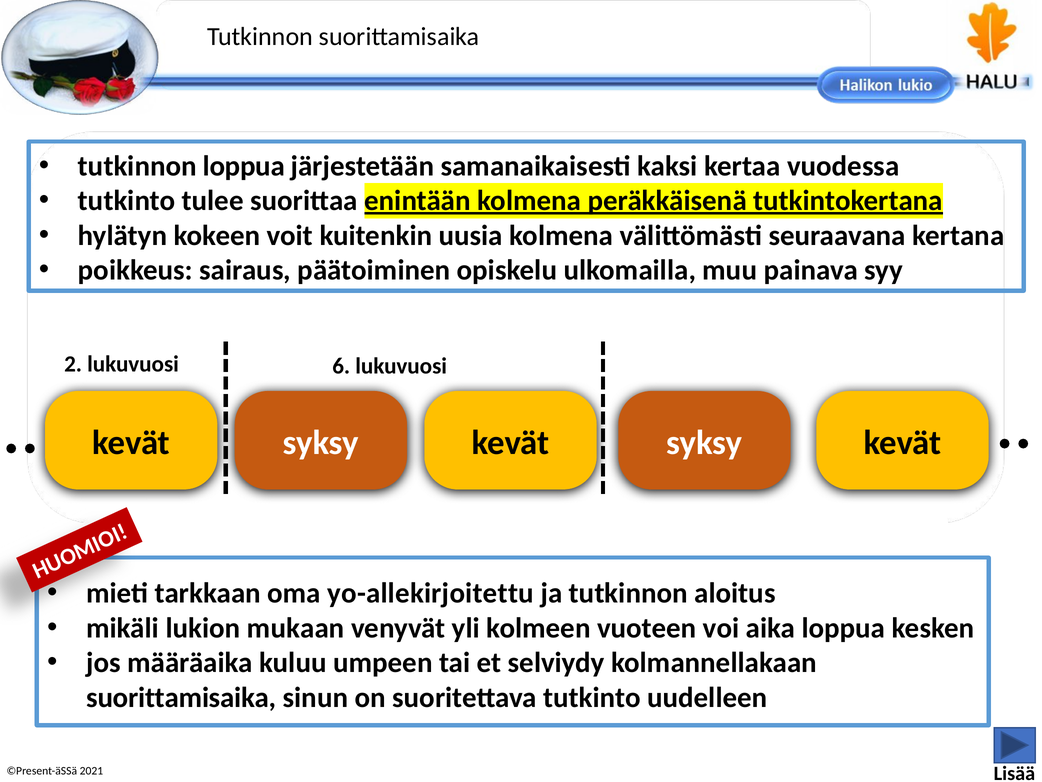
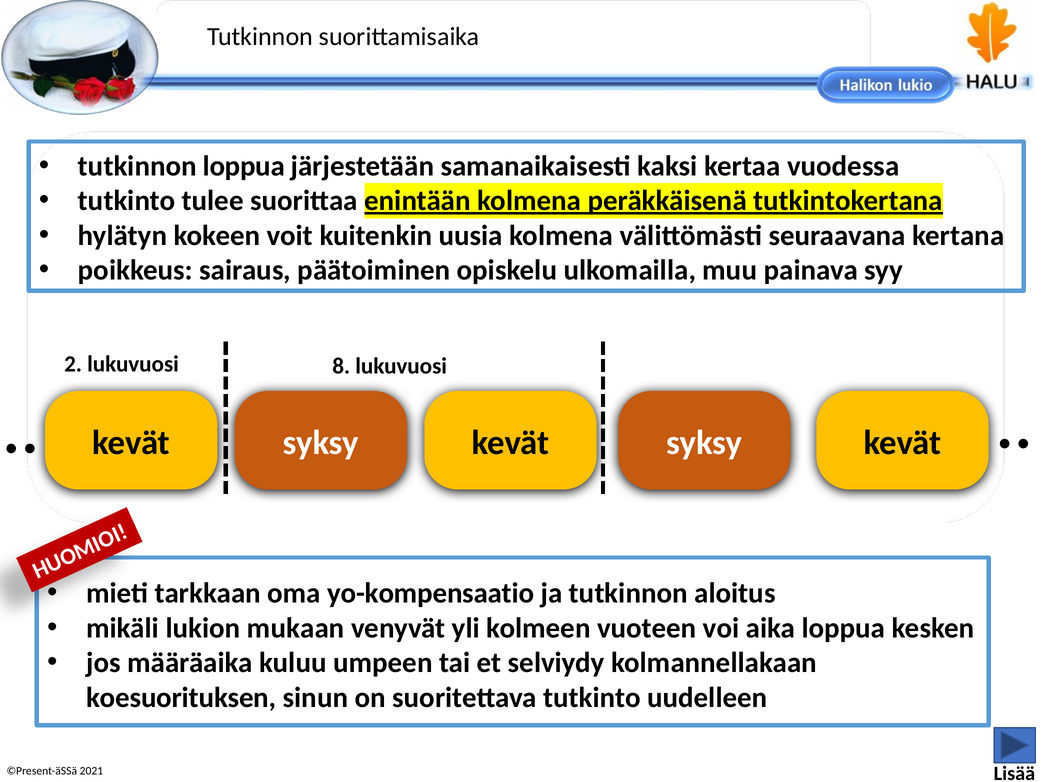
6: 6 -> 8 (341, 366)
yo-allekirjoitettu: yo-allekirjoitettu -> yo-kompensaatio (431, 593)
suorittamisaika: suorittamisaika -> koesuorituksen (181, 697)
